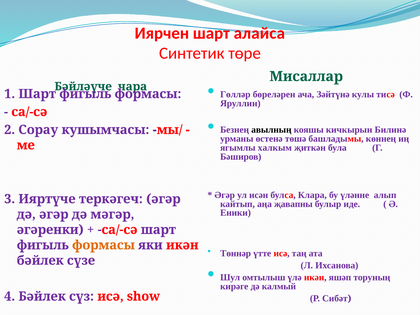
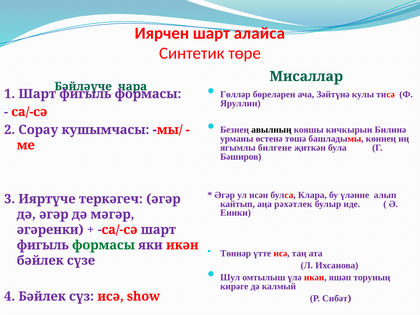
халкым: халкым -> билгене (275, 148)
җавапны: җавапны -> рәхәтлек (293, 204)
формасы colour: orange -> green (103, 245)
